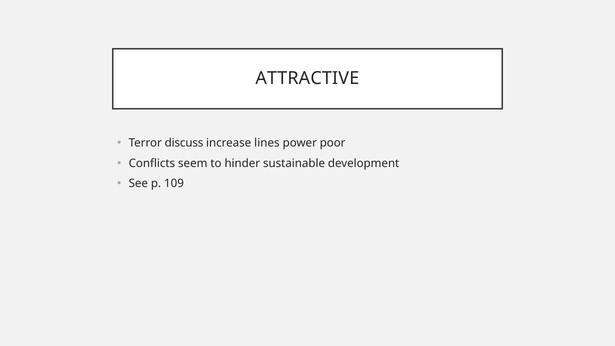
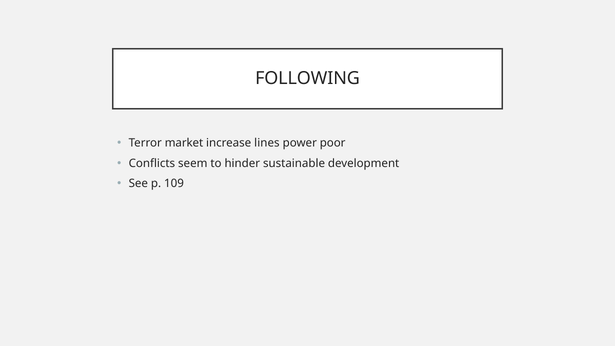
ATTRACTIVE: ATTRACTIVE -> FOLLOWING (307, 79)
discuss: discuss -> market (184, 143)
